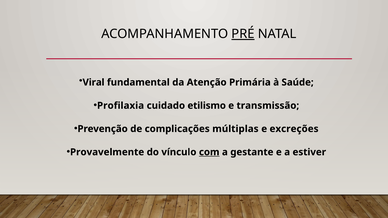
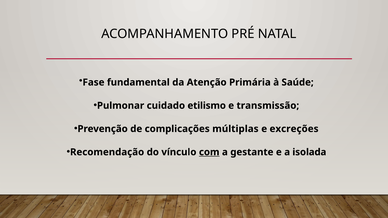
PRÉ underline: present -> none (243, 34)
Viral: Viral -> Fase (93, 82)
Profilaxia: Profilaxia -> Pulmonar (121, 106)
Provavelmente: Provavelmente -> Recomendação (107, 152)
estiver: estiver -> isolada (309, 152)
